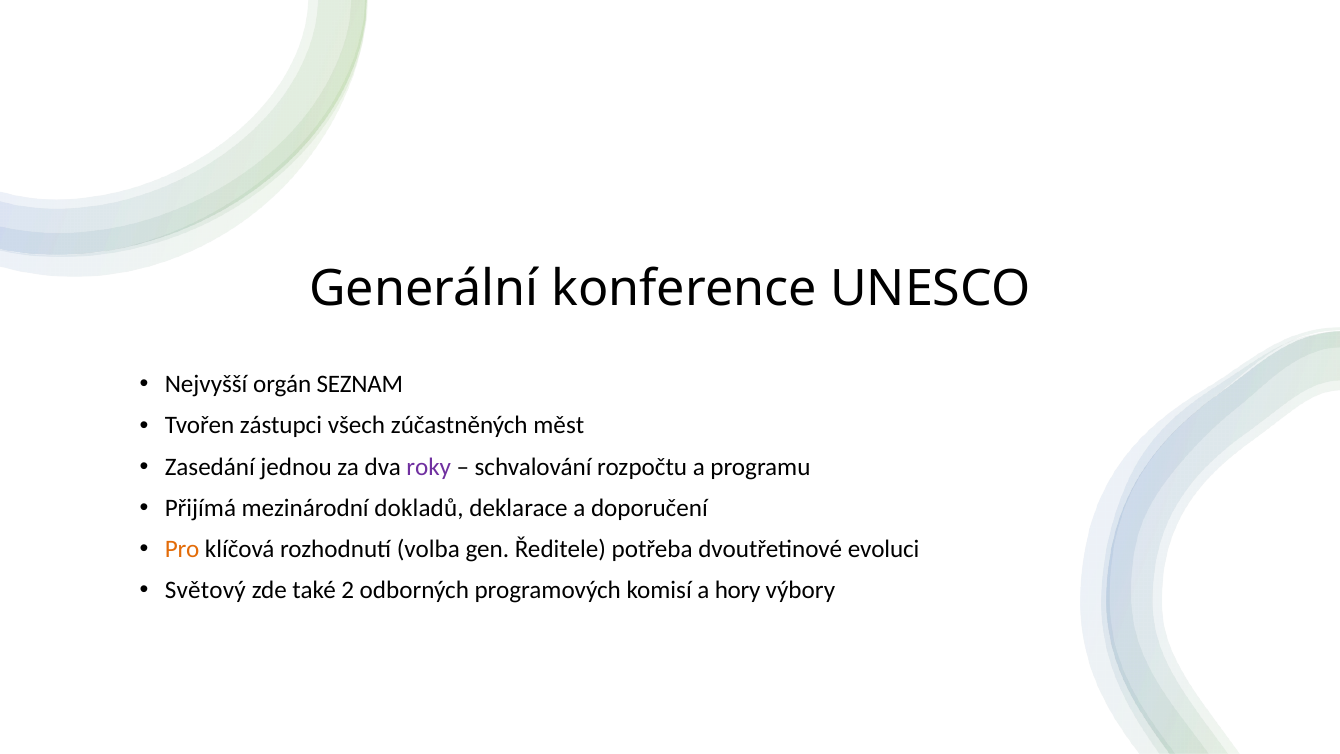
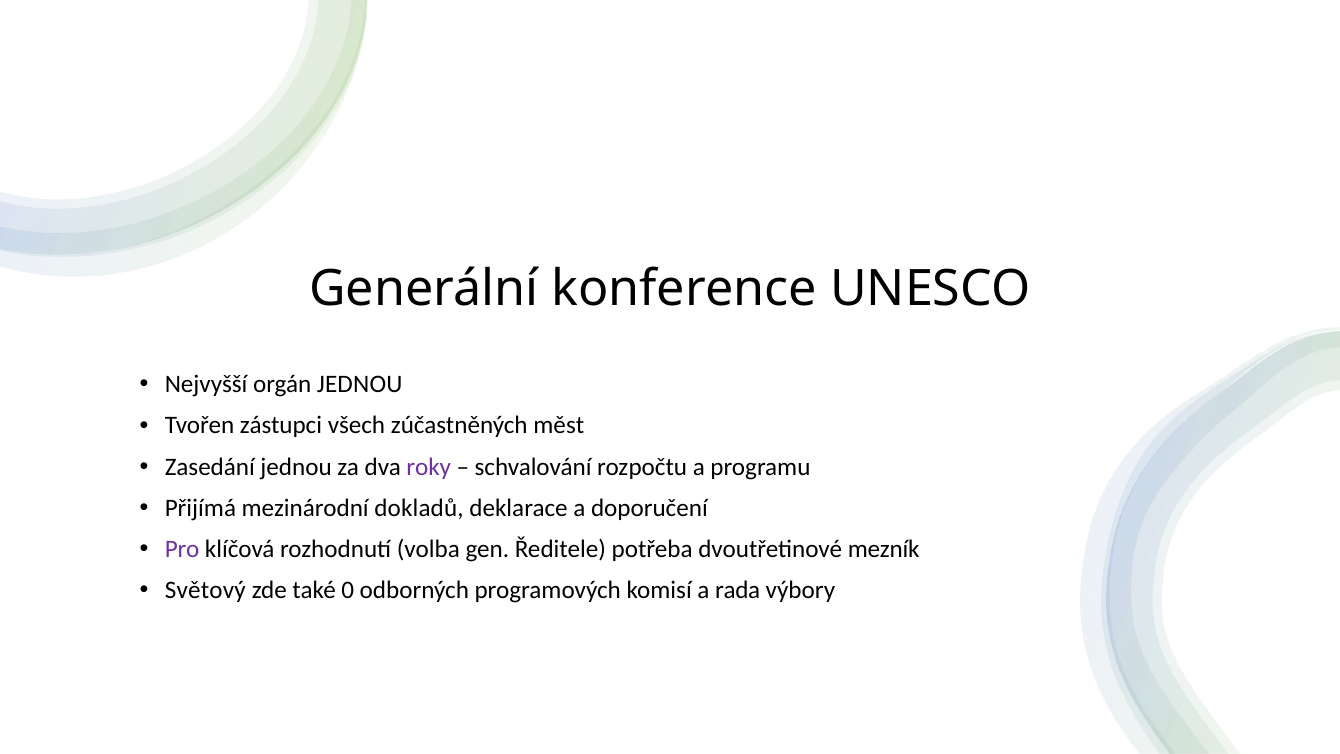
orgán SEZNAM: SEZNAM -> JEDNOU (360, 384)
Pro colour: orange -> purple (182, 549)
evoluci: evoluci -> mezník (884, 549)
2: 2 -> 0 (348, 590)
hory: hory -> rada (738, 590)
